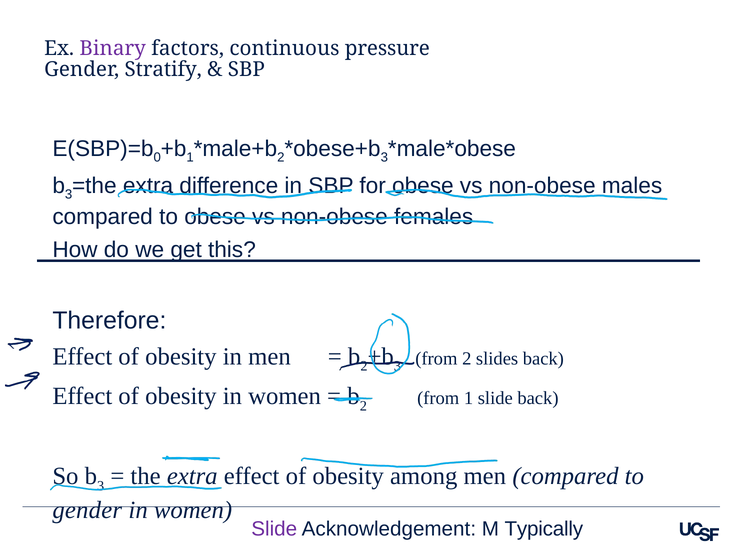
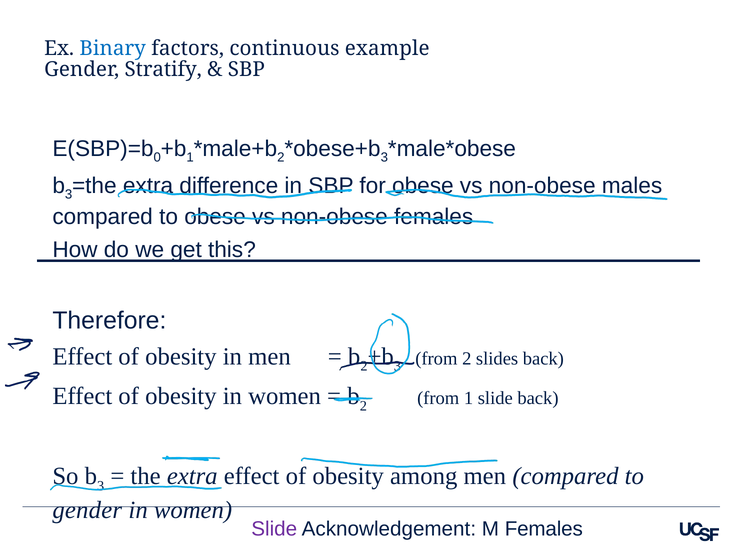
Binary colour: purple -> blue (113, 48)
pressure: pressure -> example (387, 48)
M Typically: Typically -> Females (544, 529)
